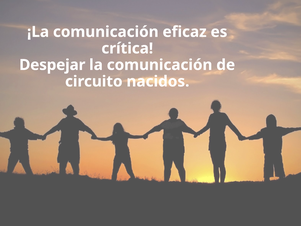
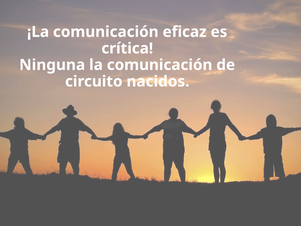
Despejar: Despejar -> Ninguna (52, 65)
